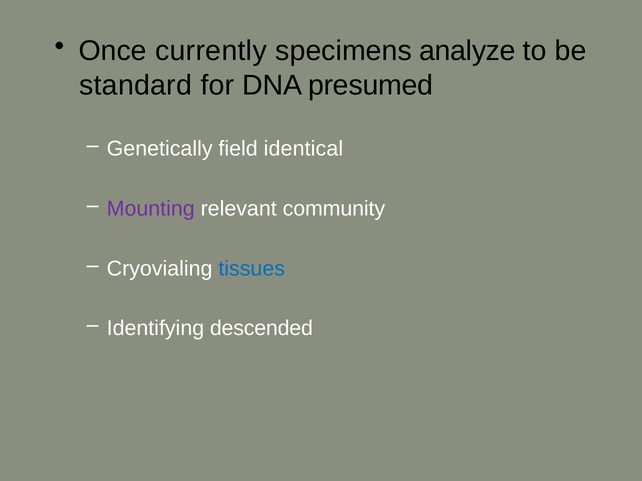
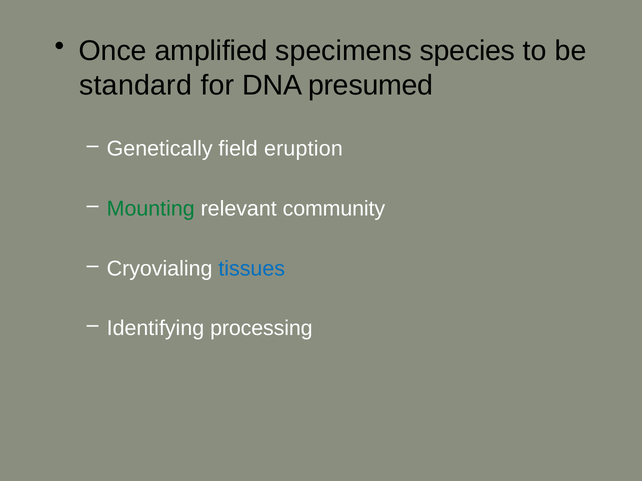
currently: currently -> amplified (211, 51)
analyze: analyze -> species (467, 51)
identical: identical -> eruption (303, 149)
Mounting colour: purple -> green (151, 209)
descended: descended -> processing (261, 329)
